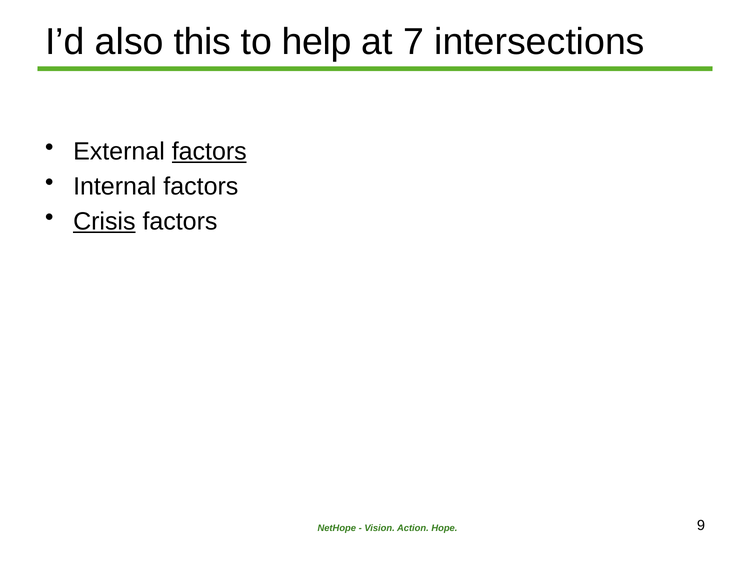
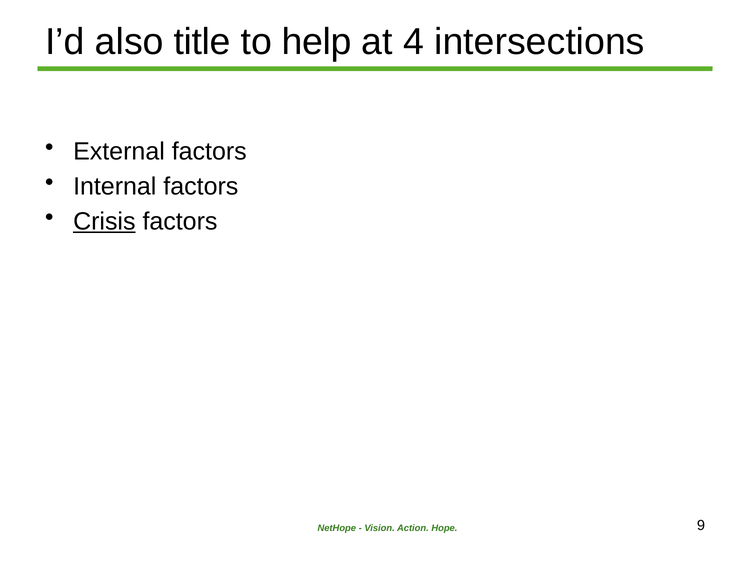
this: this -> title (202, 42)
7: 7 -> 4 (414, 42)
factors underline: present -> none (209, 152)
